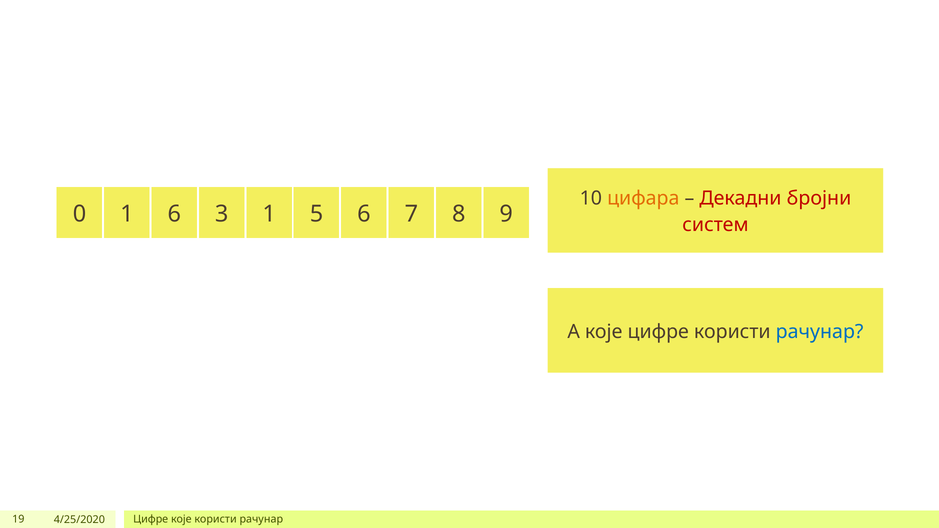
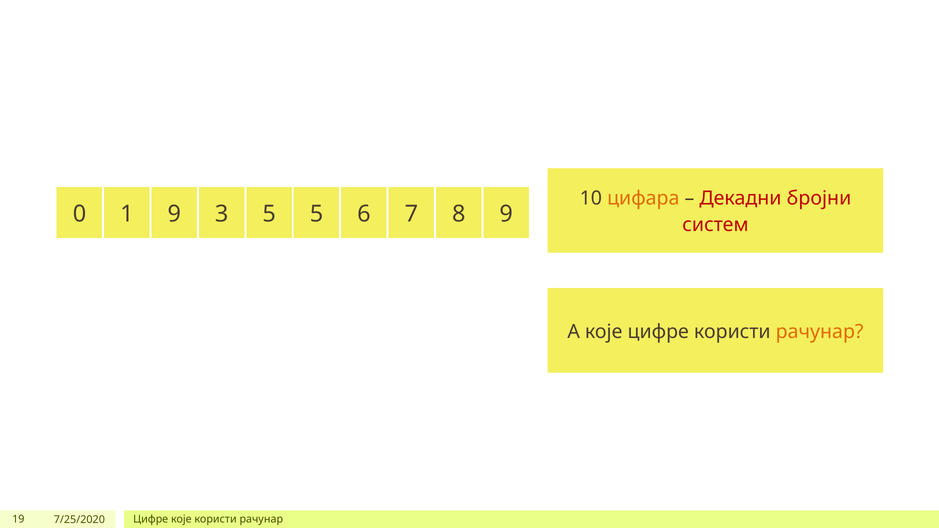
1 6: 6 -> 9 (174, 214)
3 1: 1 -> 5 (269, 214)
рачунар colour: blue -> orange (820, 332)
4/25/2020: 4/25/2020 -> 7/25/2020 (79, 520)
